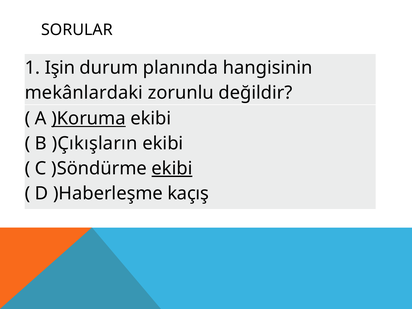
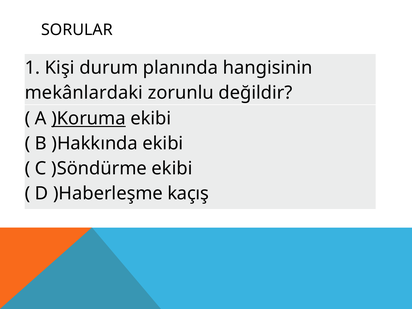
Işin: Işin -> Kişi (60, 68)
)Çıkışların: )Çıkışların -> )Hakkında (95, 144)
ekibi underline: present -> none (172, 168)
